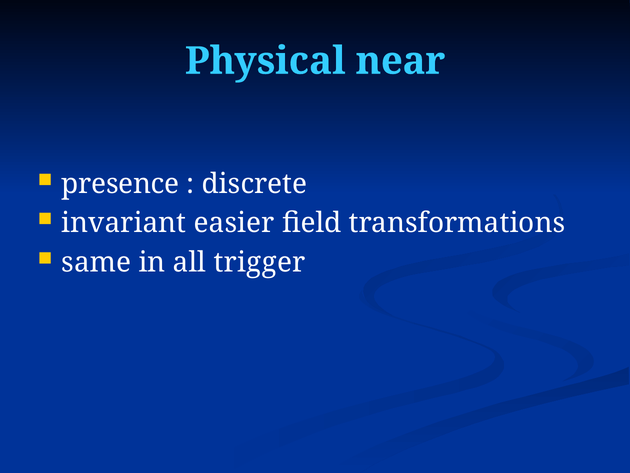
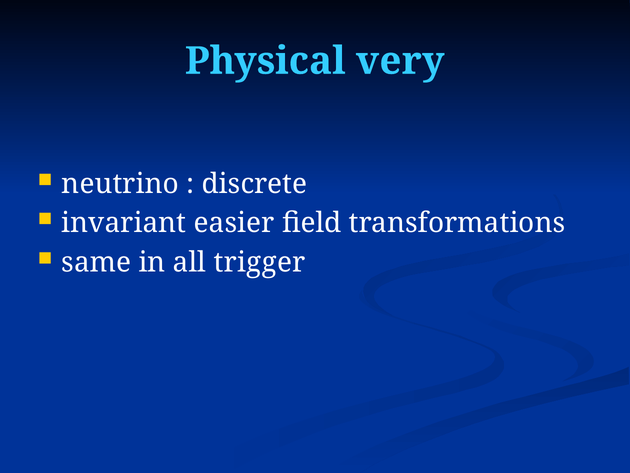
near: near -> very (400, 61)
presence: presence -> neutrino (120, 184)
